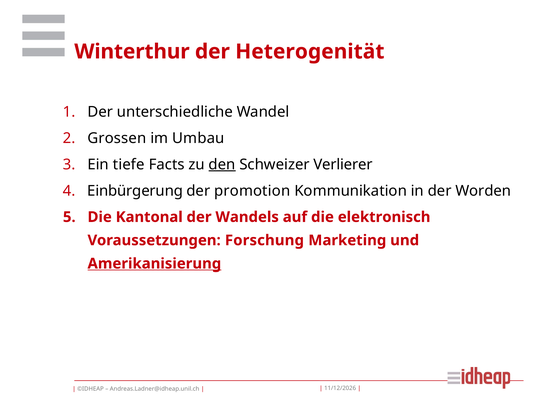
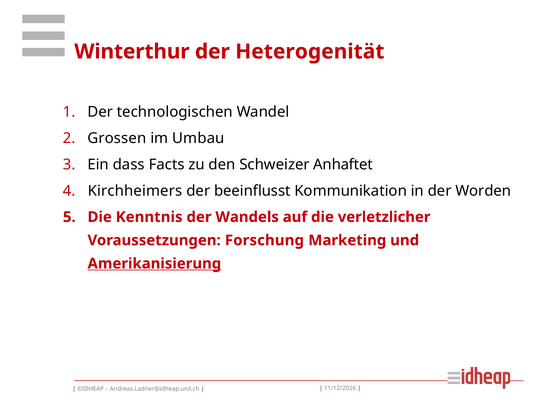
unterschiedliche: unterschiedliche -> technologischen (175, 112)
tiefe: tiefe -> dass (129, 164)
den underline: present -> none (222, 164)
Verlierer: Verlierer -> Anhaftet (343, 164)
Einbürgerung: Einbürgerung -> Kirchheimers (135, 191)
promotion: promotion -> beeinflusst (252, 191)
Kantonal: Kantonal -> Kenntnis (149, 217)
elektronisch: elektronisch -> verletzlicher (384, 217)
